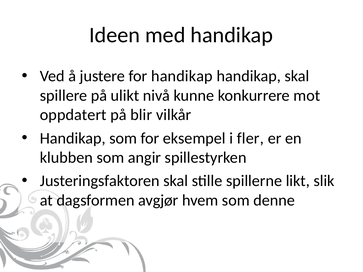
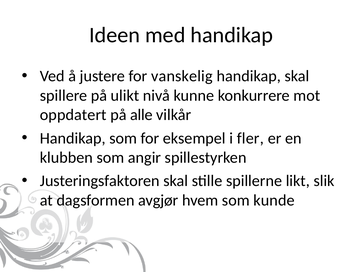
for handikap: handikap -> vanskelig (182, 76)
blir: blir -> alle (141, 115)
denne: denne -> kunde (274, 200)
